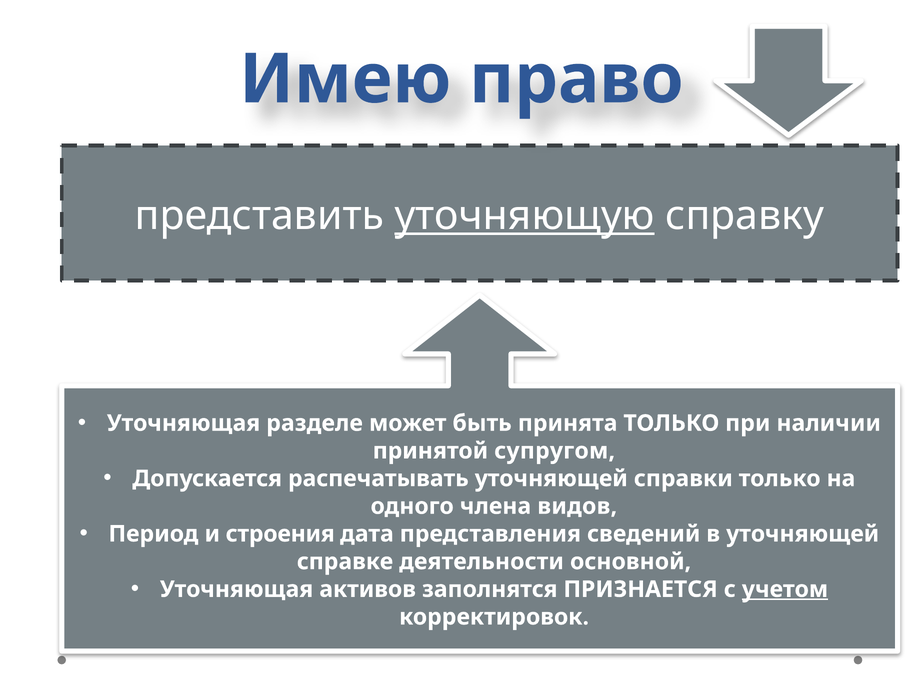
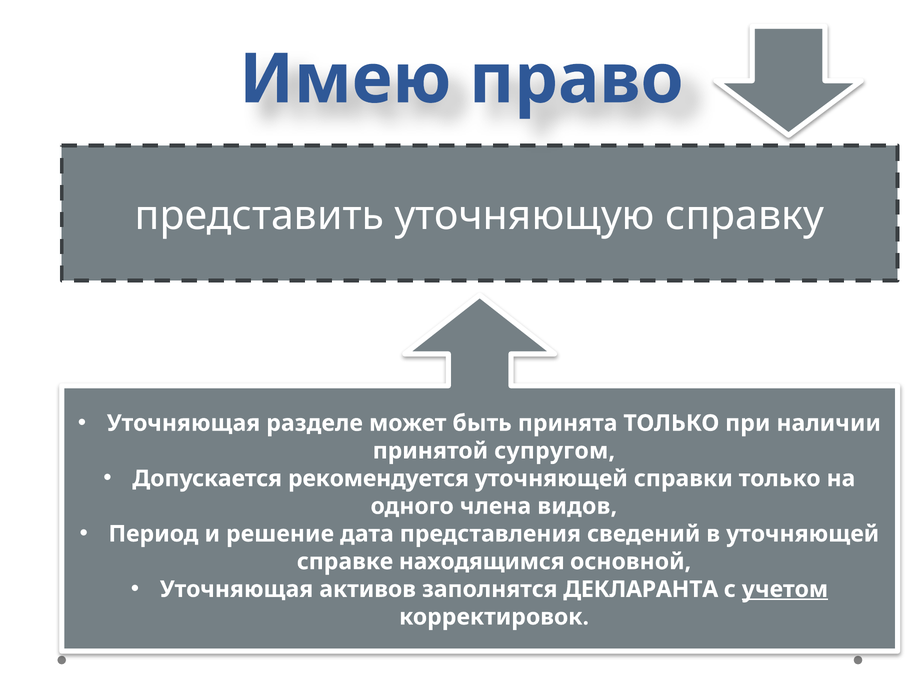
уточняющую underline: present -> none (525, 216)
распечатывать: распечатывать -> рекомендуется (378, 479)
строения: строения -> решение (280, 534)
деятельности: деятельности -> находящимся (482, 562)
ПРИЗНАЕТСЯ: ПРИЗНАЕТСЯ -> ДЕКЛАРАНТА (641, 590)
